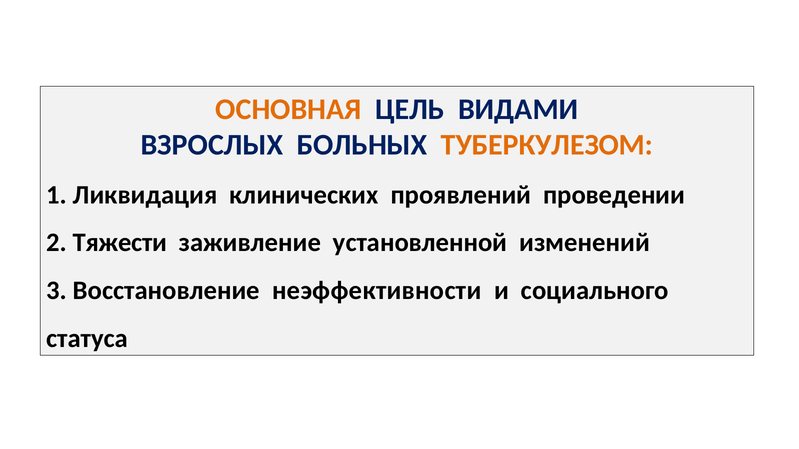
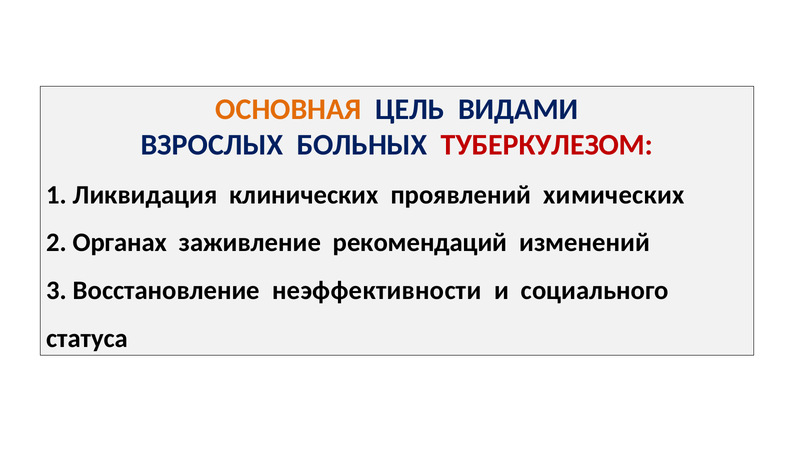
ТУБЕРКУЛЕЗОМ colour: orange -> red (547, 145)
проведении: проведении -> химических (614, 195)
Тяжести: Тяжести -> Органах (120, 243)
установленной: установленной -> рекомендаций (420, 243)
